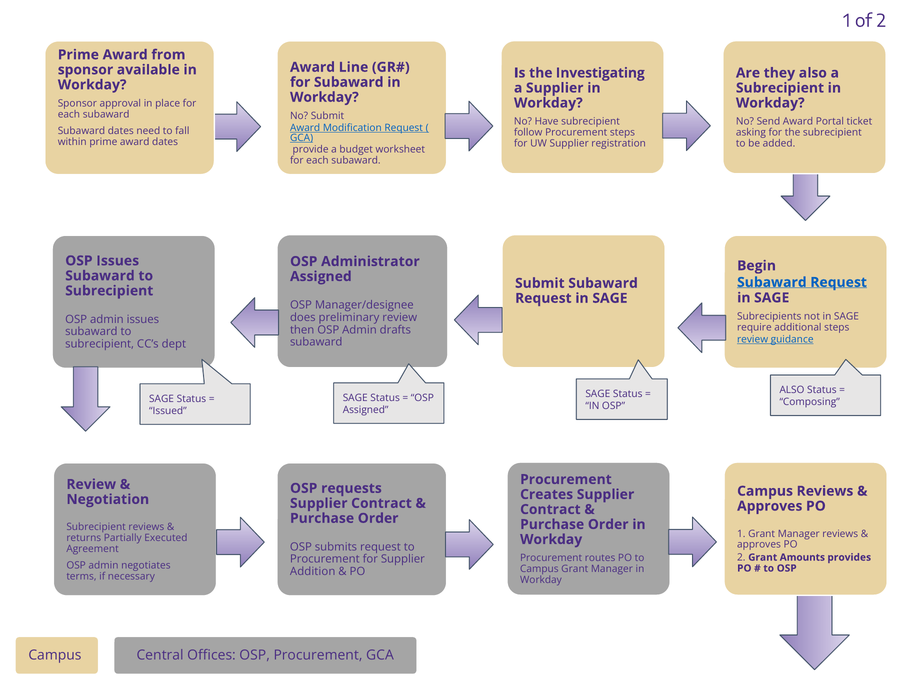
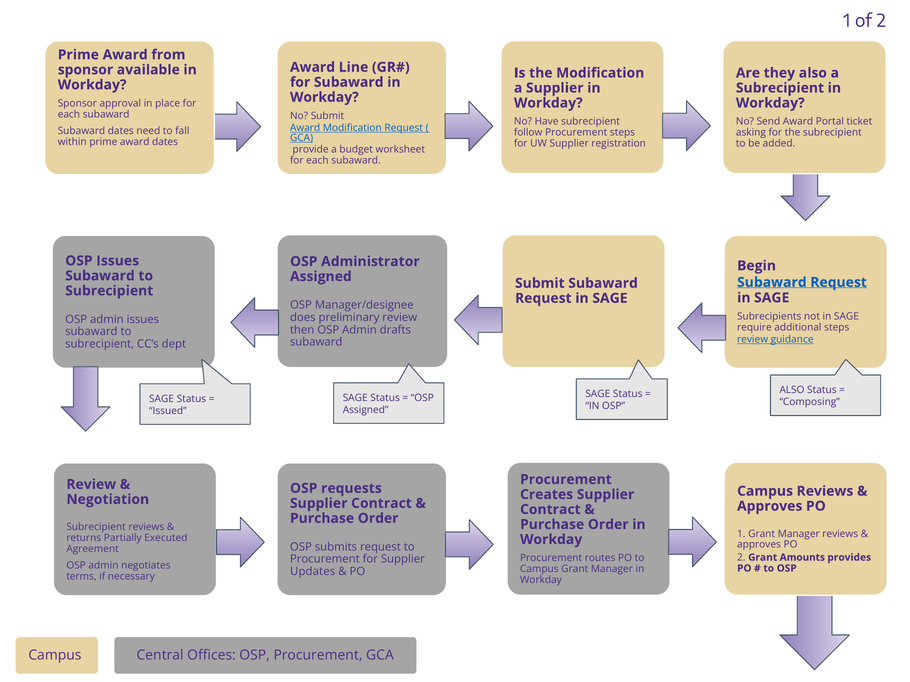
the Investigating: Investigating -> Modification (600, 73)
Addition: Addition -> Updates (313, 572)
